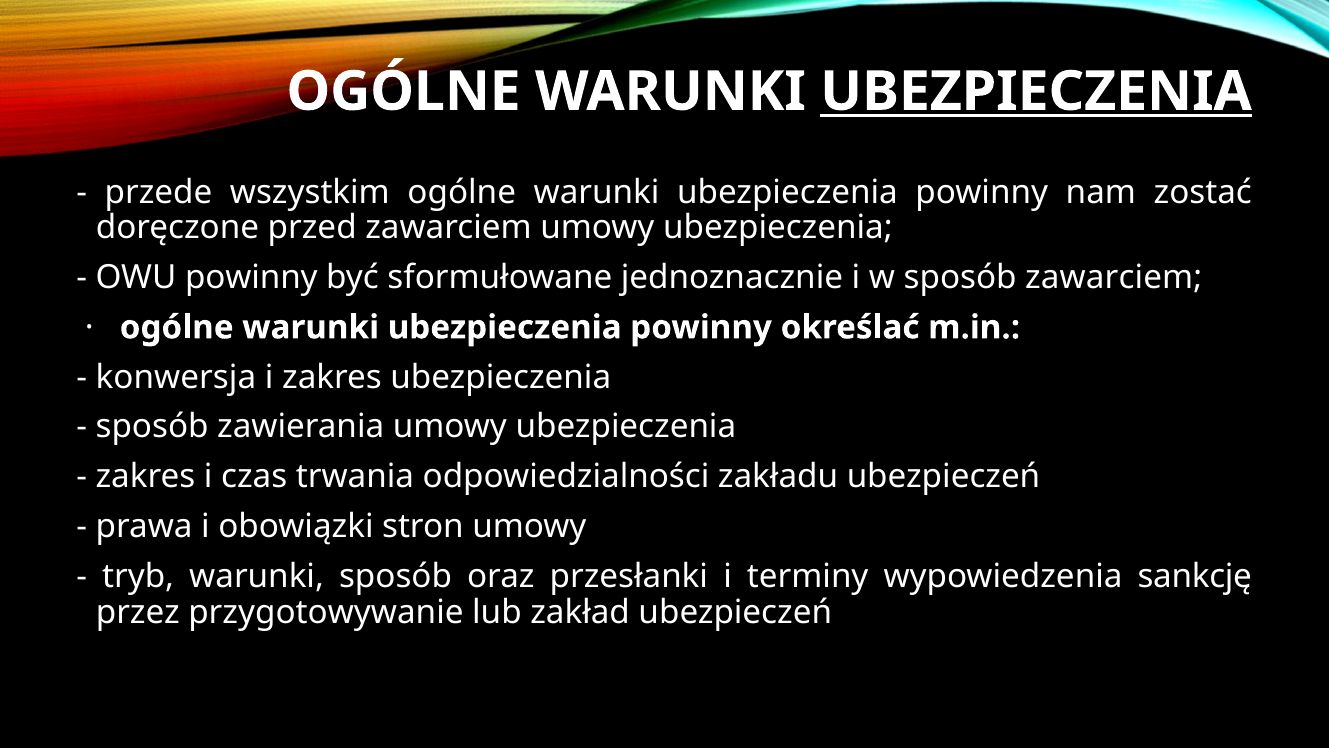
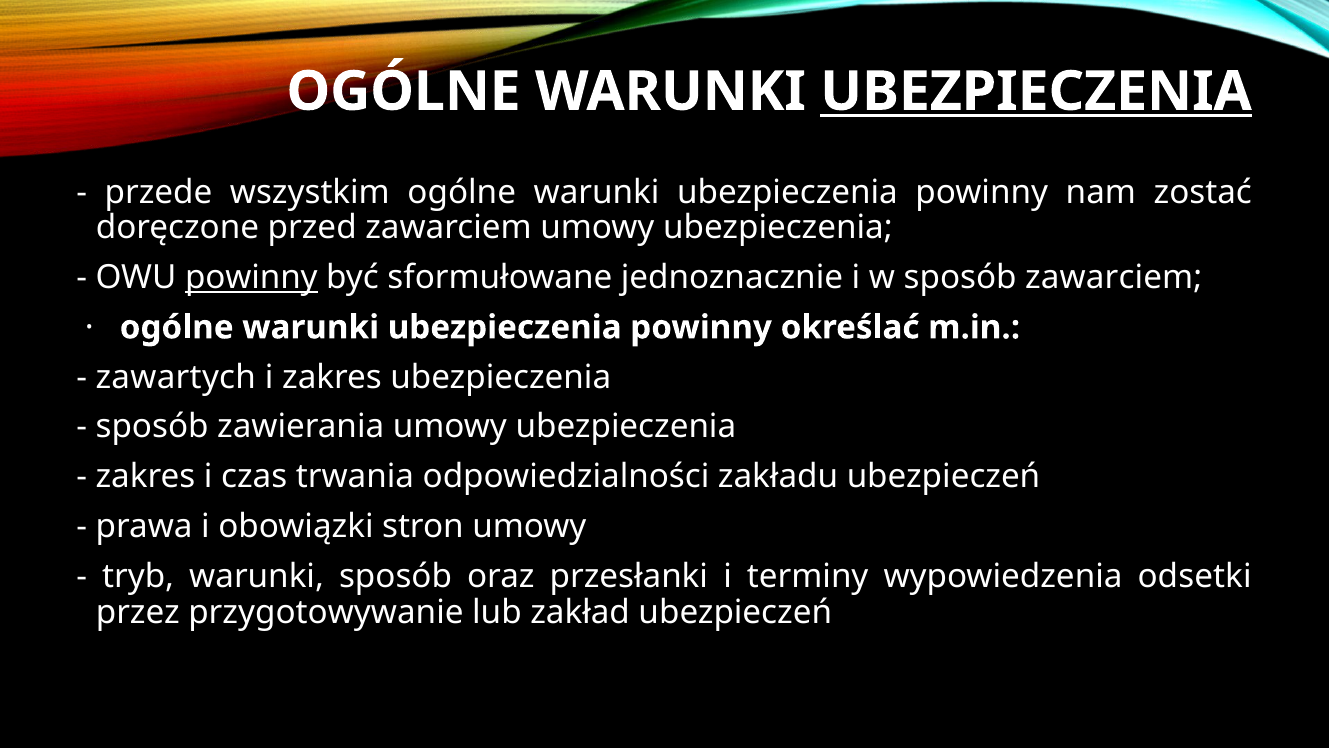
powinny underline: none -> present (251, 278)
konwersja: konwersja -> zawartych (176, 377)
sankcję: sankcję -> odsetki (1195, 576)
